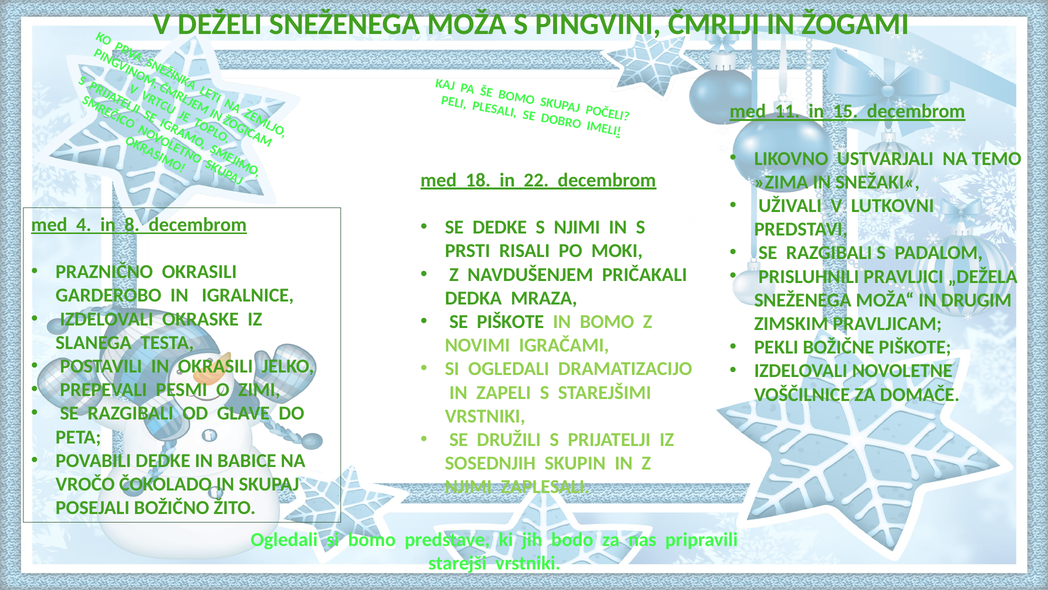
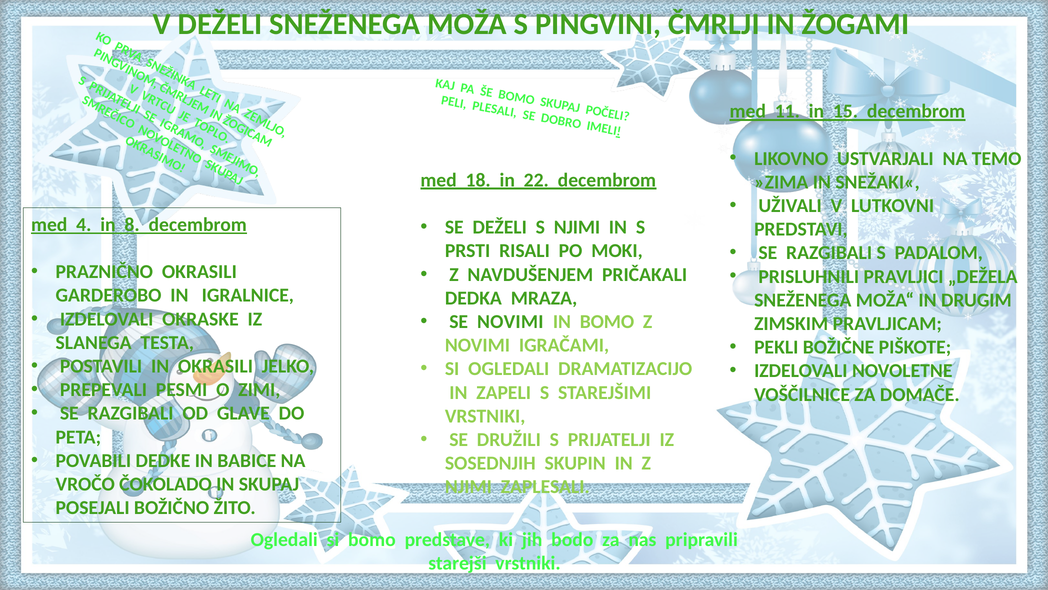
SE DEDKE: DEDKE -> DEŽELI (500, 227)
SE PIŠKOTE: PIŠKOTE -> NOVIMI (510, 321)
